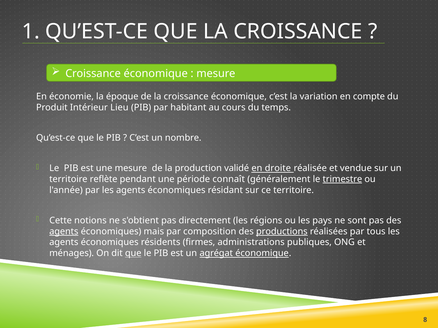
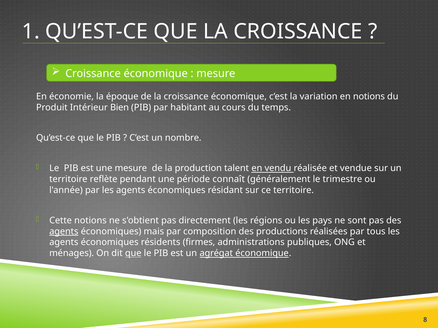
en compte: compte -> notions (369, 97)
Lieu: Lieu -> Bien (120, 108)
validé: validé -> talent (237, 168)
droite: droite -> vendu (278, 168)
trimestre underline: present -> none (342, 179)
productions underline: present -> none (282, 232)
